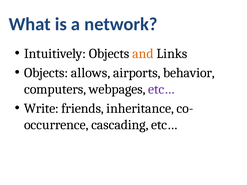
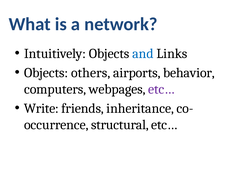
and colour: orange -> blue (143, 54)
allows: allows -> others (91, 73)
cascading: cascading -> structural (120, 125)
